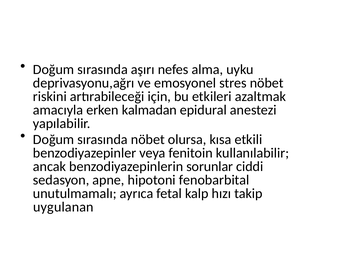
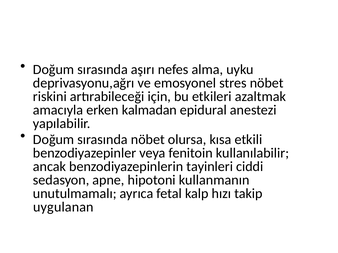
sorunlar: sorunlar -> tayinleri (210, 167)
fenobarbital: fenobarbital -> kullanmanın (214, 180)
